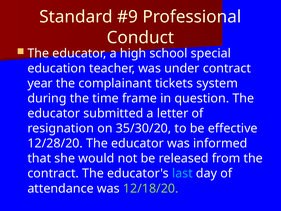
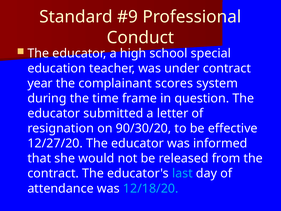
tickets: tickets -> scores (174, 83)
35/30/20: 35/30/20 -> 90/30/20 (144, 128)
12/28/20: 12/28/20 -> 12/27/20 (55, 143)
12/18/20 colour: light green -> light blue (151, 188)
